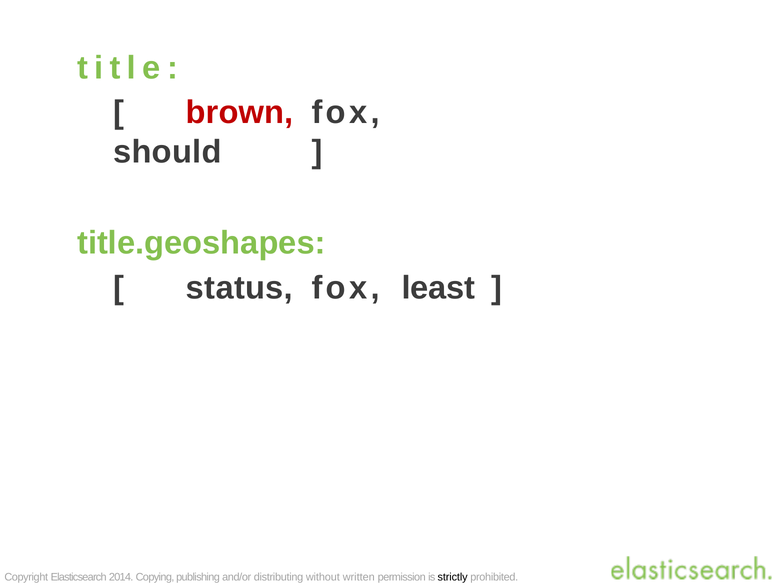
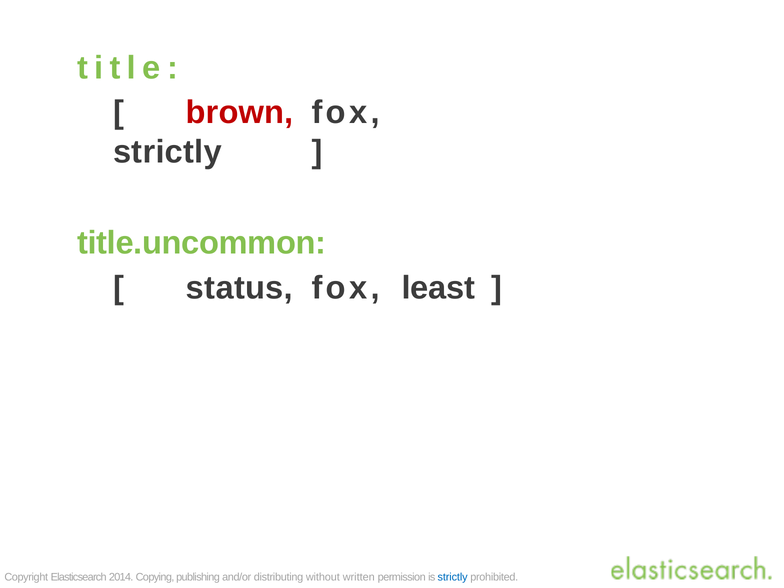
should: should -> strictly (167, 152)
title.geoshapes: title.geoshapes -> title.uncommon (202, 243)
strictly colour: black -> blue (453, 577)
